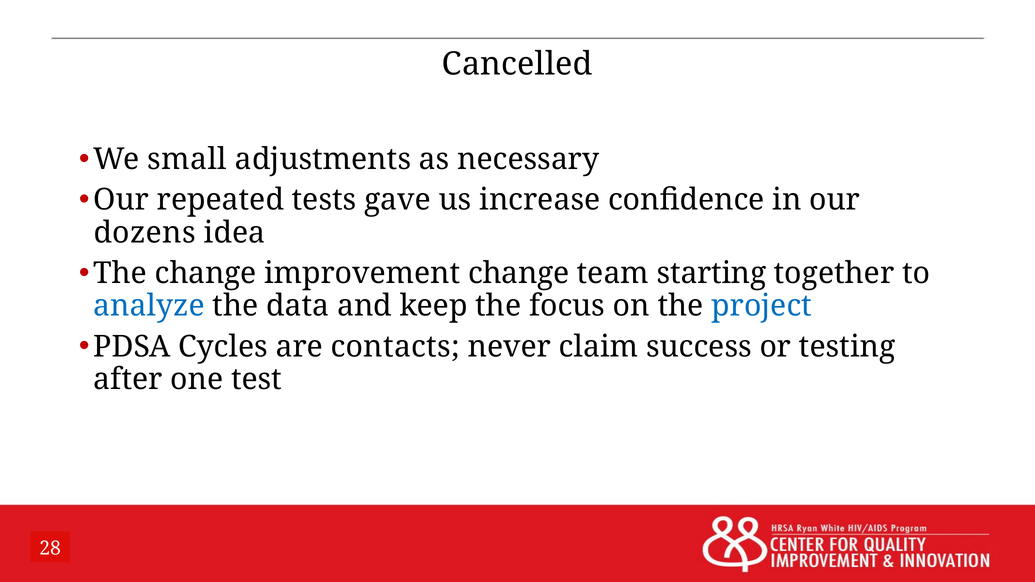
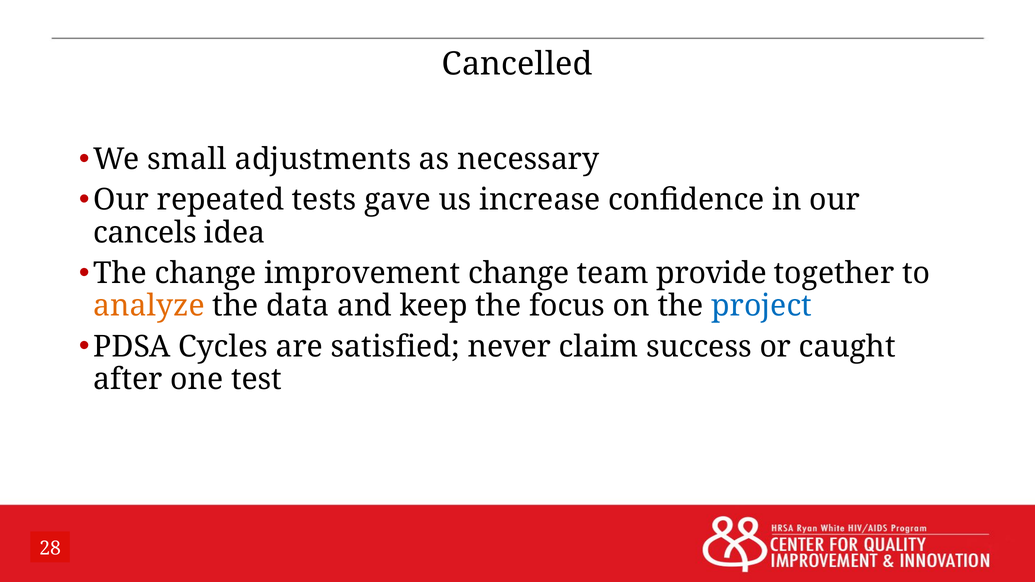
dozens: dozens -> cancels (145, 233)
starting: starting -> provide (712, 273)
analyze colour: blue -> orange (149, 306)
contacts: contacts -> satisfied (395, 347)
testing: testing -> caught (847, 347)
